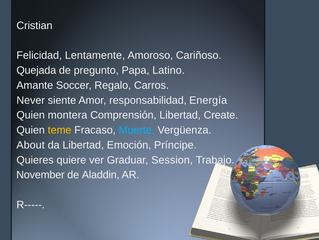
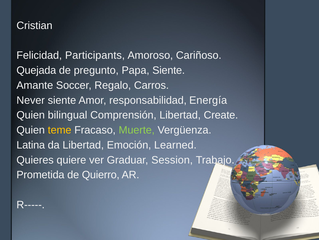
Lentamente: Lentamente -> Participants (95, 55)
Papa Latino: Latino -> Siente (169, 70)
montera: montera -> bilingual (68, 115)
Muerte colour: light blue -> light green (137, 130)
About: About -> Latina (31, 145)
Príncipe: Príncipe -> Learned (175, 145)
November: November -> Prometida (40, 174)
Aladdin: Aladdin -> Quierro (101, 174)
